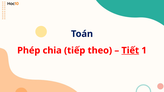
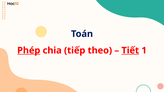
Phép underline: none -> present (29, 51)
